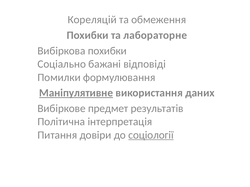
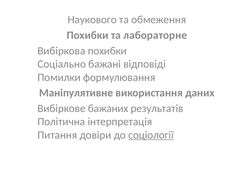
Кореляцій: Кореляцій -> Наукового (92, 20)
Маніпулятивне underline: present -> none (76, 93)
предмет: предмет -> бажаних (108, 109)
